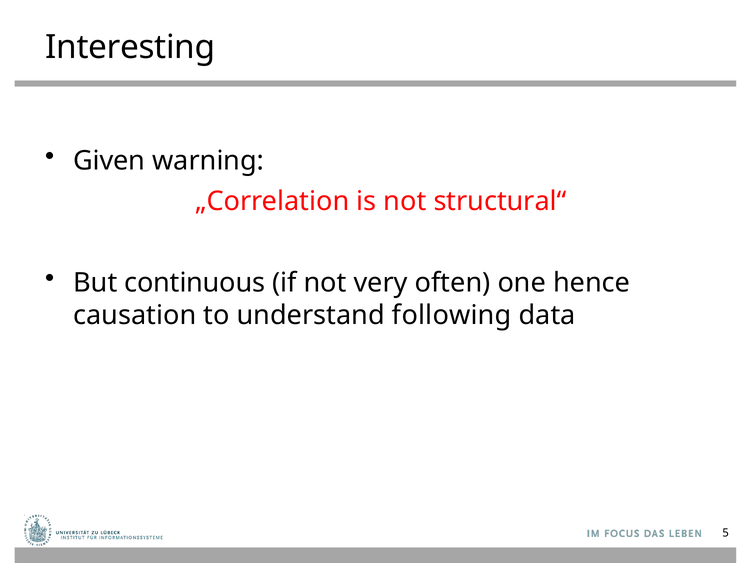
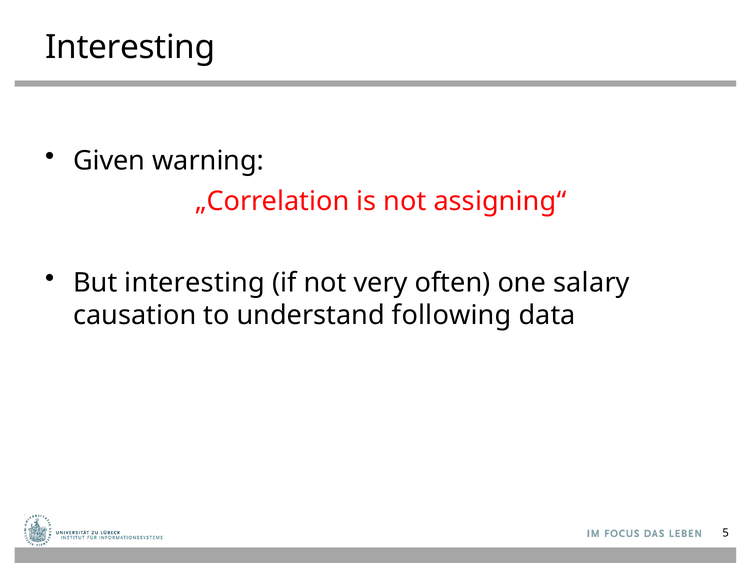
structural“: structural“ -> assigning“ (500, 202)
But continuous: continuous -> interesting (195, 283)
hence: hence -> salary (591, 283)
